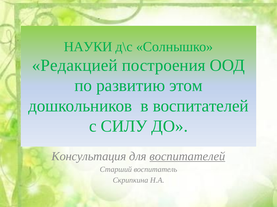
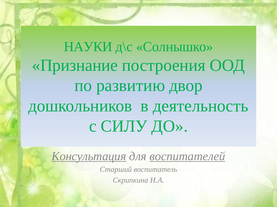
Редакцией: Редакцией -> Признание (75, 66)
этом: этом -> двор (186, 86)
в воспитателей: воспитателей -> деятельность (201, 106)
Консультация underline: none -> present (89, 157)
